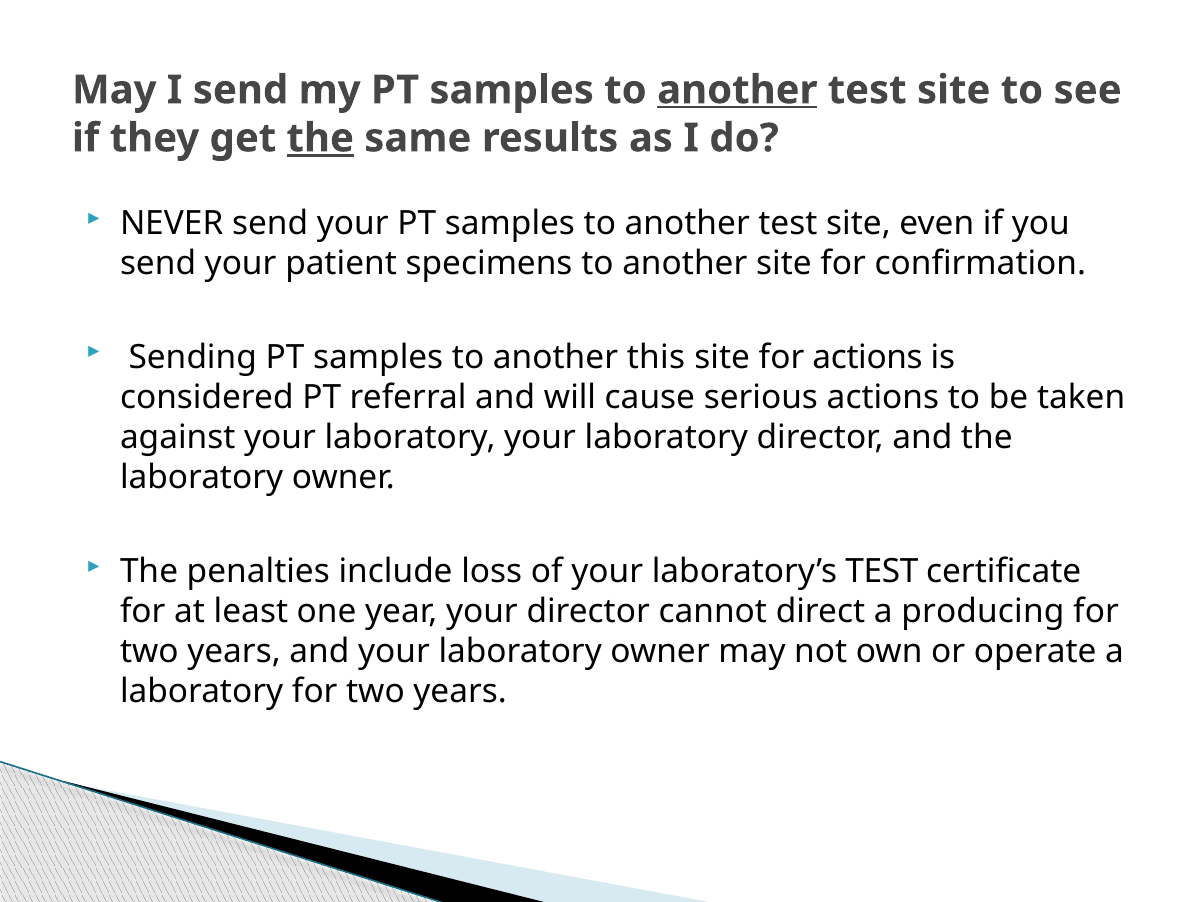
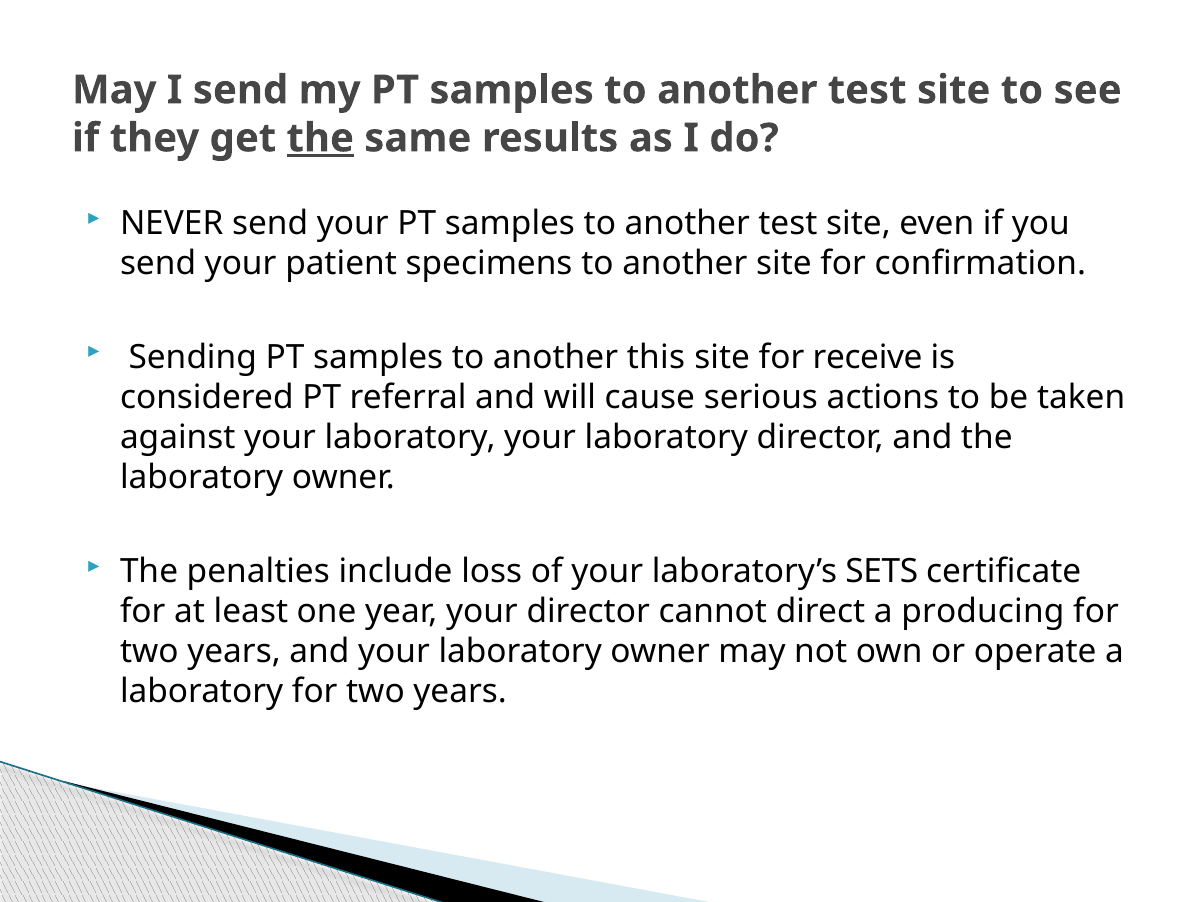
another underline: present -> none (737, 90)
for actions: actions -> receive (868, 357)
laboratory’s TEST: TEST -> SETS (882, 571)
